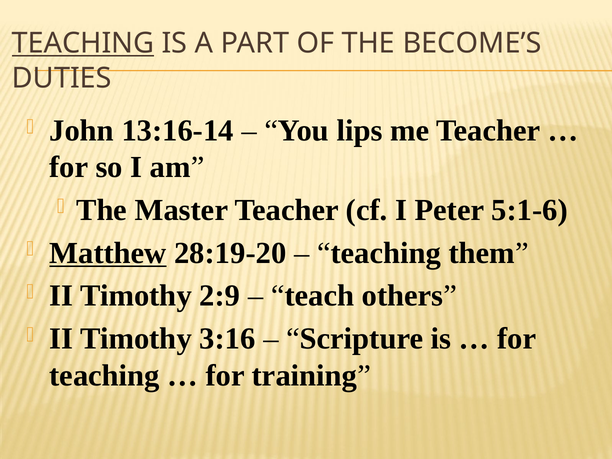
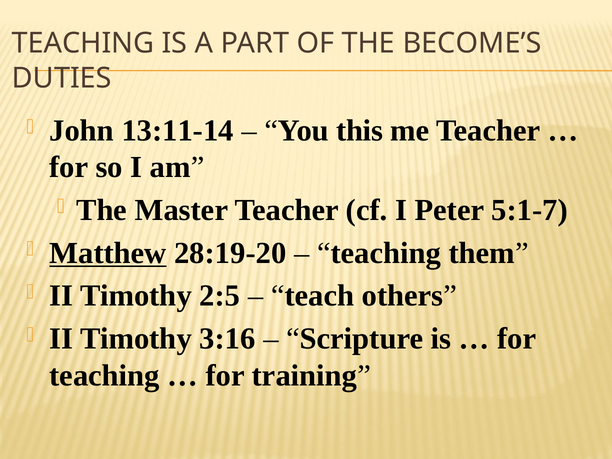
TEACHING underline: present -> none (83, 43)
13:16-14: 13:16-14 -> 13:11-14 (178, 131)
lips: lips -> this (360, 131)
5:1-6: 5:1-6 -> 5:1-7 (529, 210)
2:9: 2:9 -> 2:5 (220, 296)
